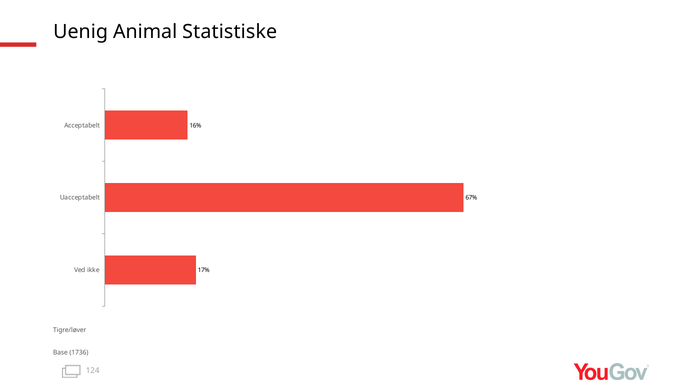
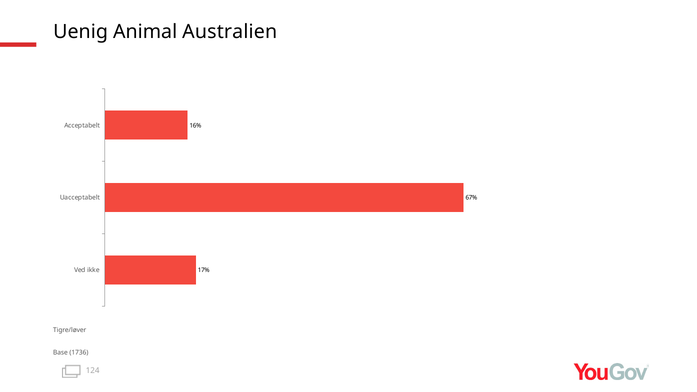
Statistiske: Statistiske -> Australien (230, 32)
